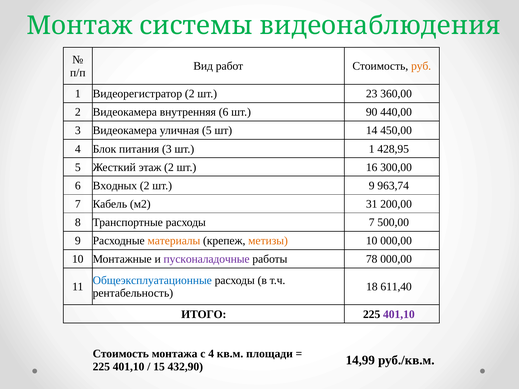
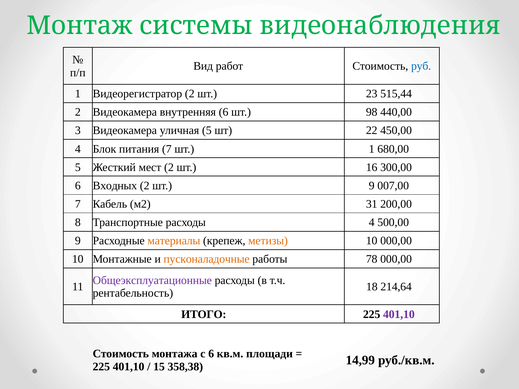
руб colour: orange -> blue (421, 66)
360,00: 360,00 -> 515,44 (396, 94)
90: 90 -> 98 (372, 112)
14: 14 -> 22 (372, 131)
питания 3: 3 -> 7 (167, 149)
428,95: 428,95 -> 680,00 (393, 149)
этаж: этаж -> мест (150, 167)
963,74: 963,74 -> 007,00 (393, 186)
расходы 7: 7 -> 4 (372, 223)
пусконаладочные colour: purple -> orange (207, 259)
Общеэксплуатационные colour: blue -> purple (152, 281)
611,40: 611,40 -> 214,64 (396, 287)
с 4: 4 -> 6 (211, 354)
432,90: 432,90 -> 358,38 (185, 367)
